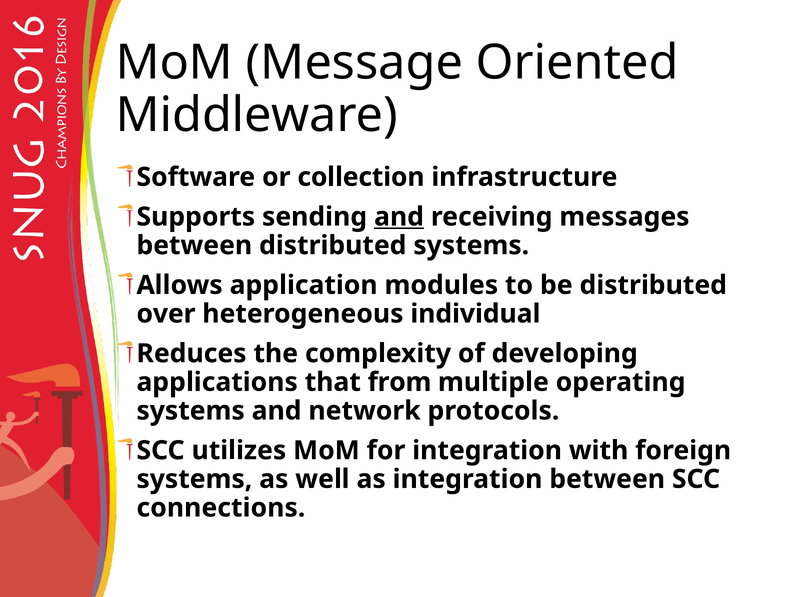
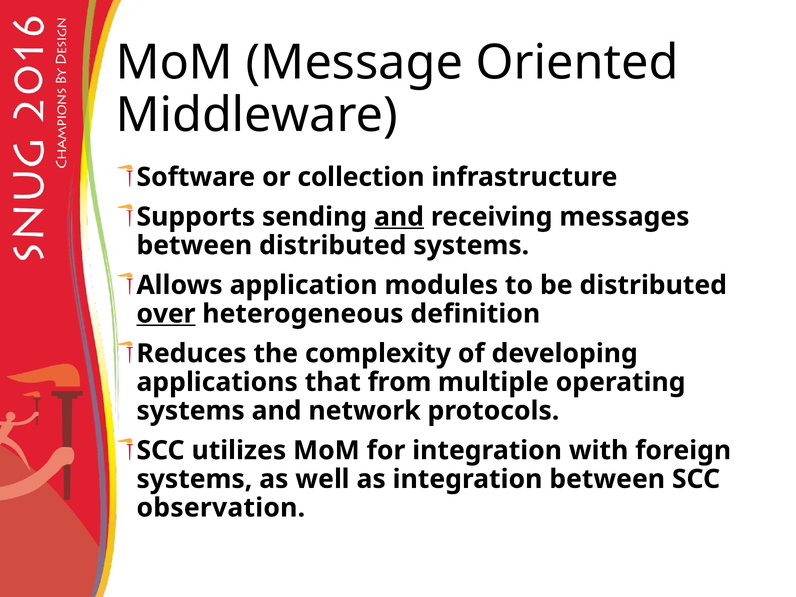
over underline: none -> present (166, 314)
individual: individual -> definition (475, 314)
connections: connections -> observation (221, 508)
